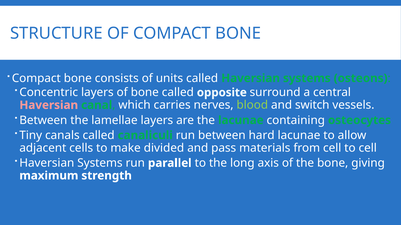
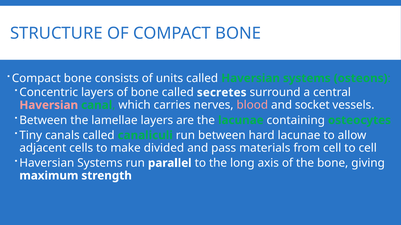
opposite: opposite -> secretes (222, 93)
blood colour: light green -> pink (252, 105)
switch: switch -> socket (312, 105)
